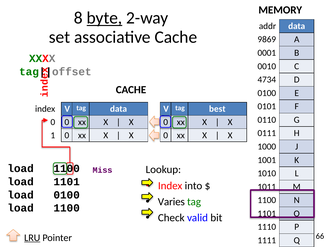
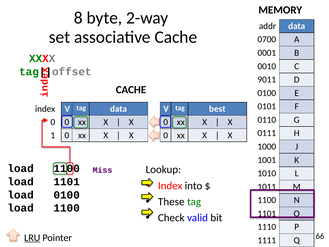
byte underline: present -> none (104, 18)
9869: 9869 -> 0700 (267, 39)
4734: 4734 -> 9011 (267, 80)
Varies: Varies -> These (171, 202)
